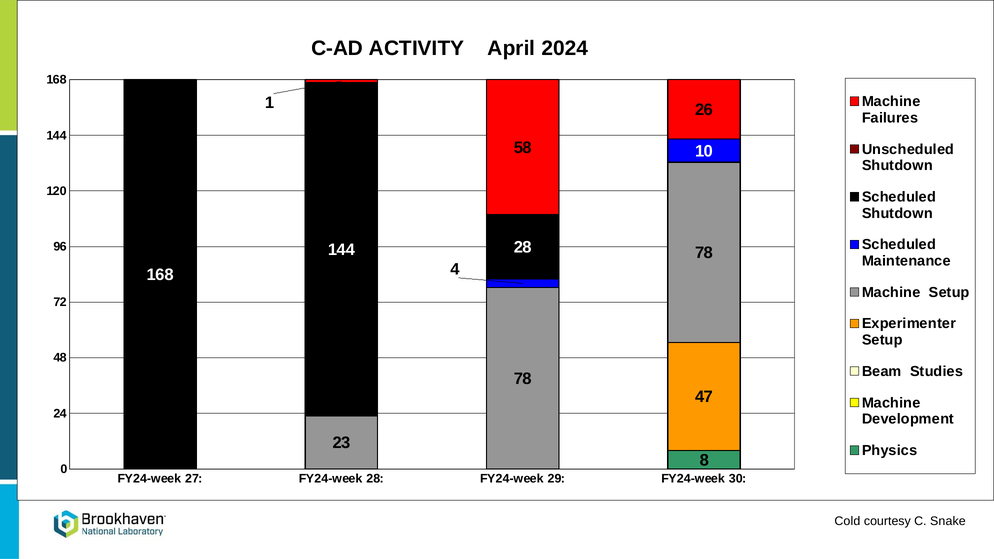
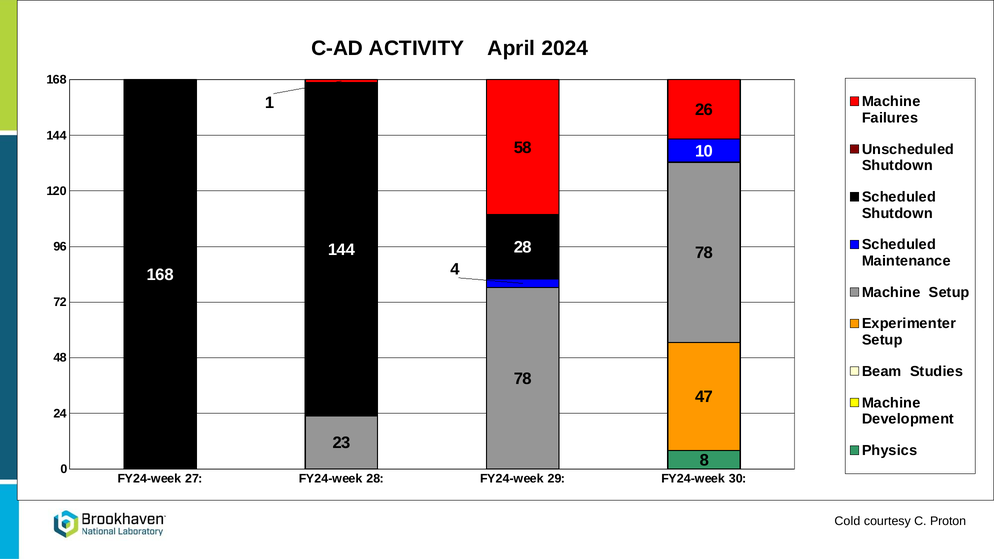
Snake: Snake -> Proton (948, 521)
